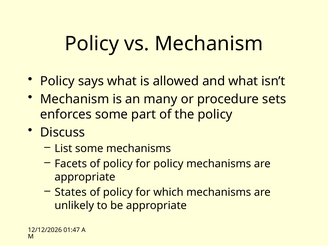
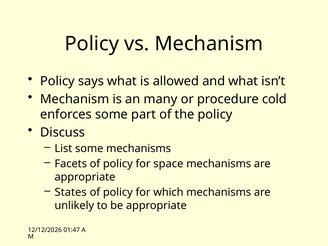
sets: sets -> cold (274, 99)
for policy: policy -> space (168, 164)
